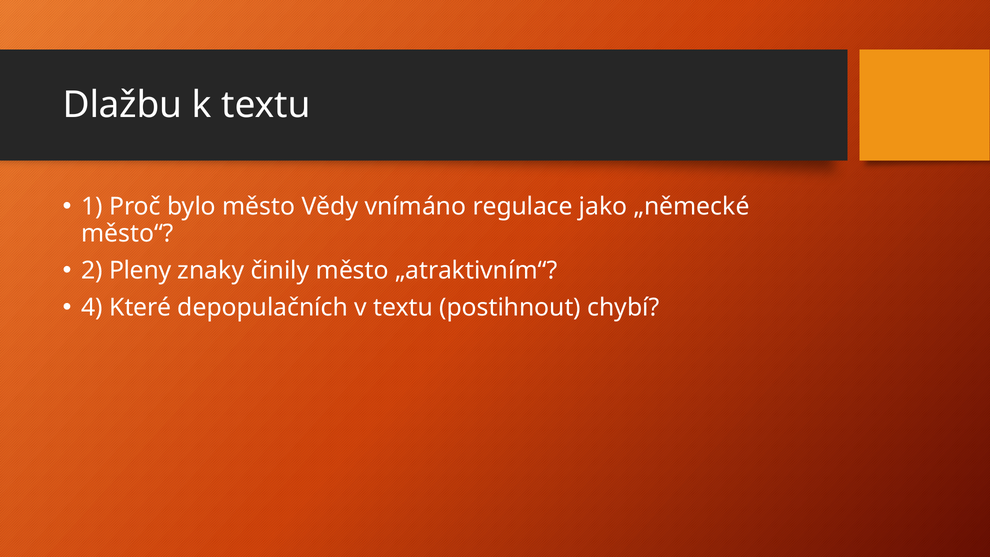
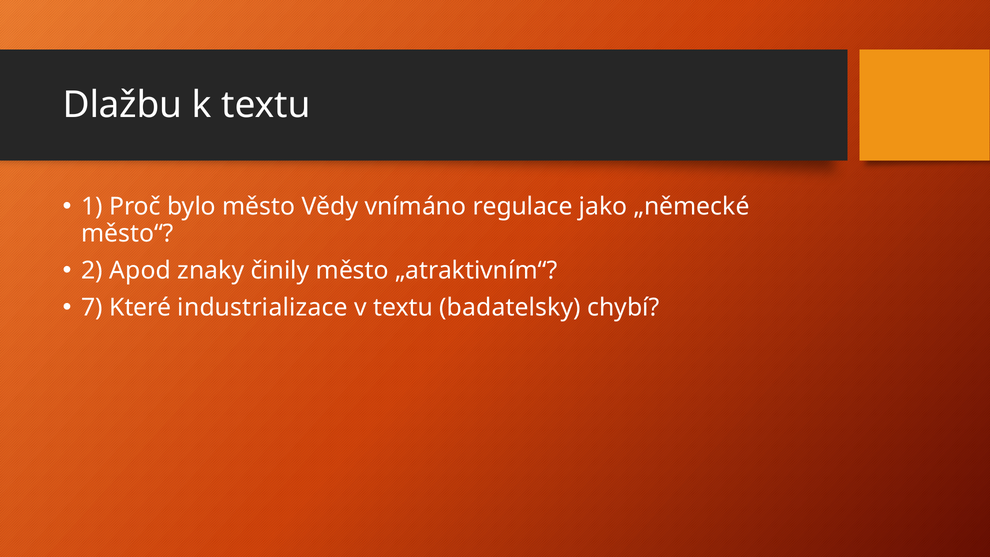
Pleny: Pleny -> Apod (140, 270)
4: 4 -> 7 (92, 307)
depopulačních: depopulačních -> industrializace (263, 307)
postihnout: postihnout -> badatelsky (510, 307)
